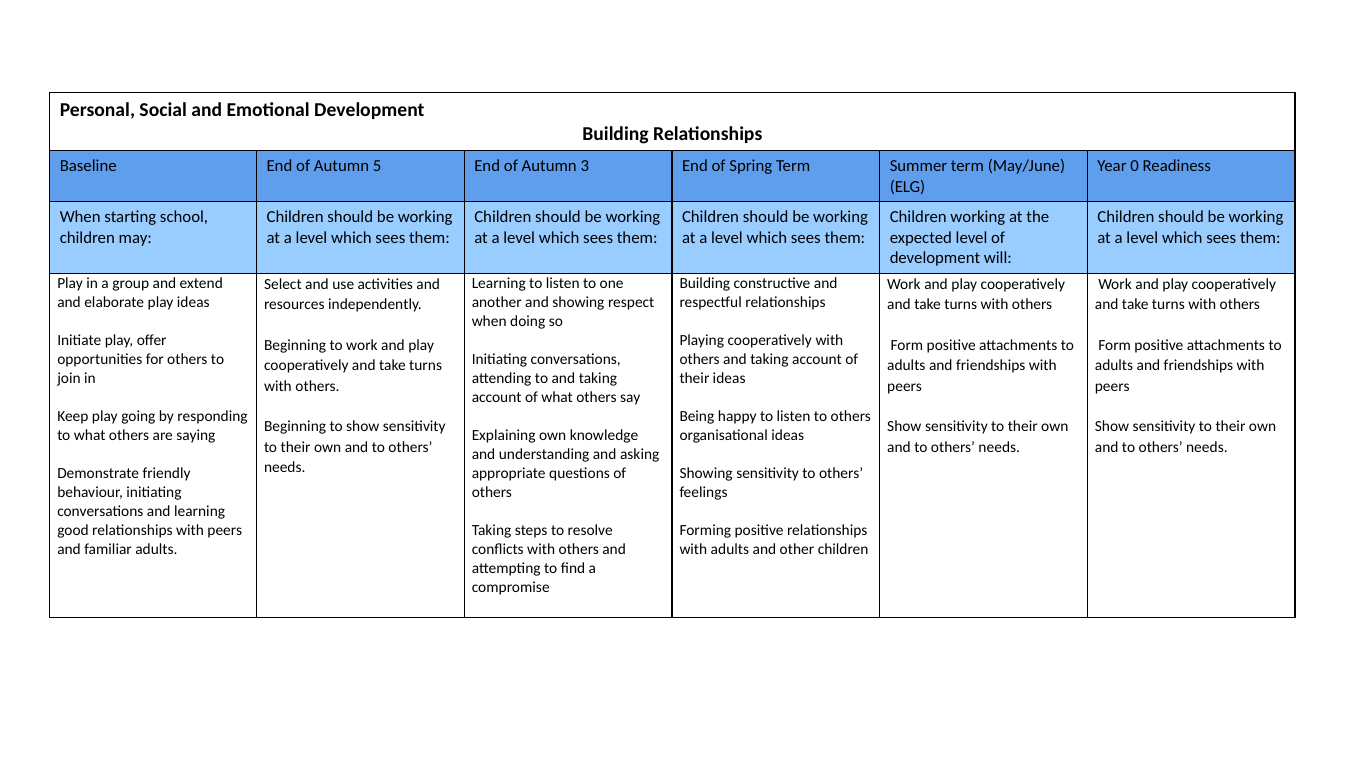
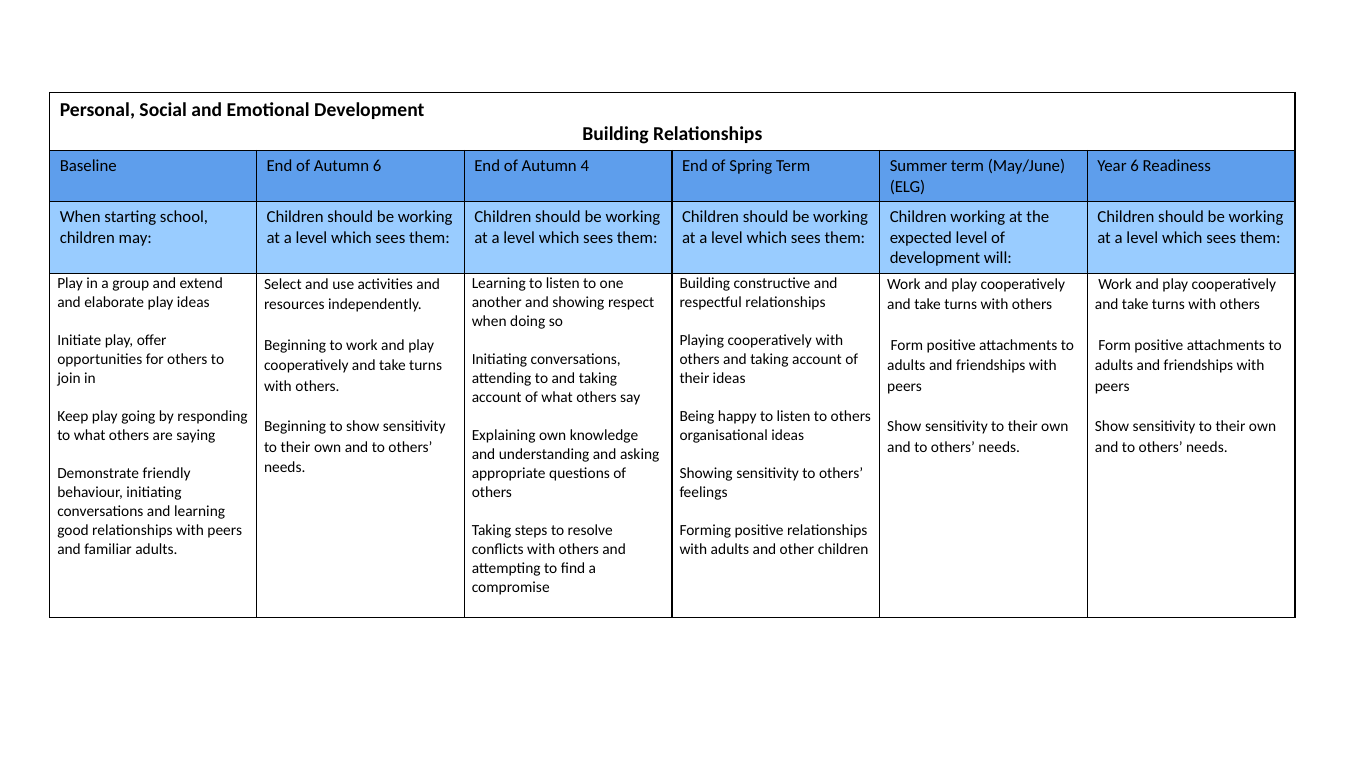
Autumn 5: 5 -> 6 (377, 166)
3: 3 -> 4 (585, 166)
Year 0: 0 -> 6 (1135, 166)
